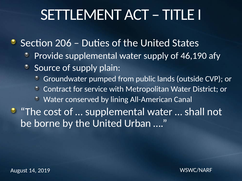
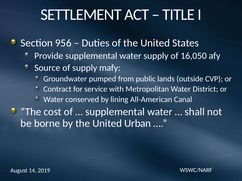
206: 206 -> 956 (63, 43)
46,190: 46,190 -> 16,050 (194, 56)
plain: plain -> mafy (110, 68)
